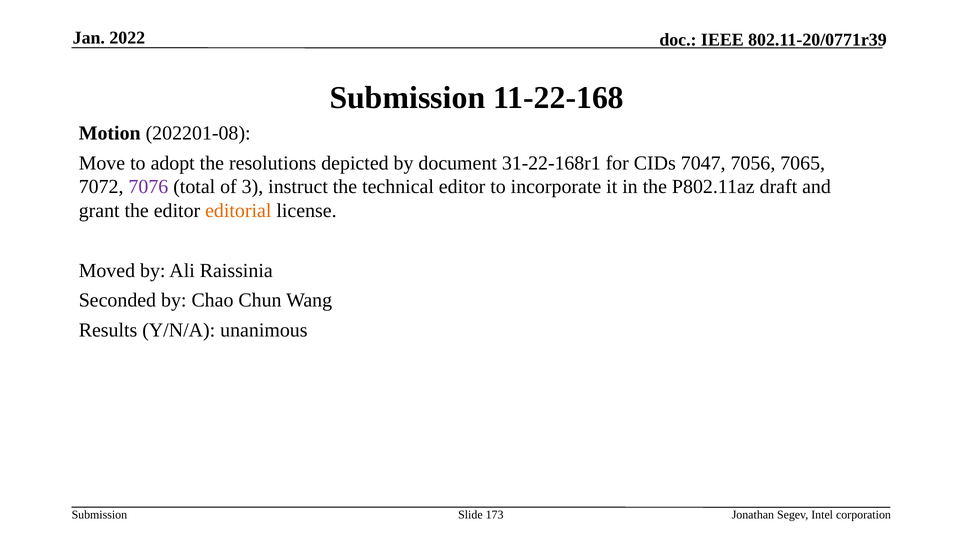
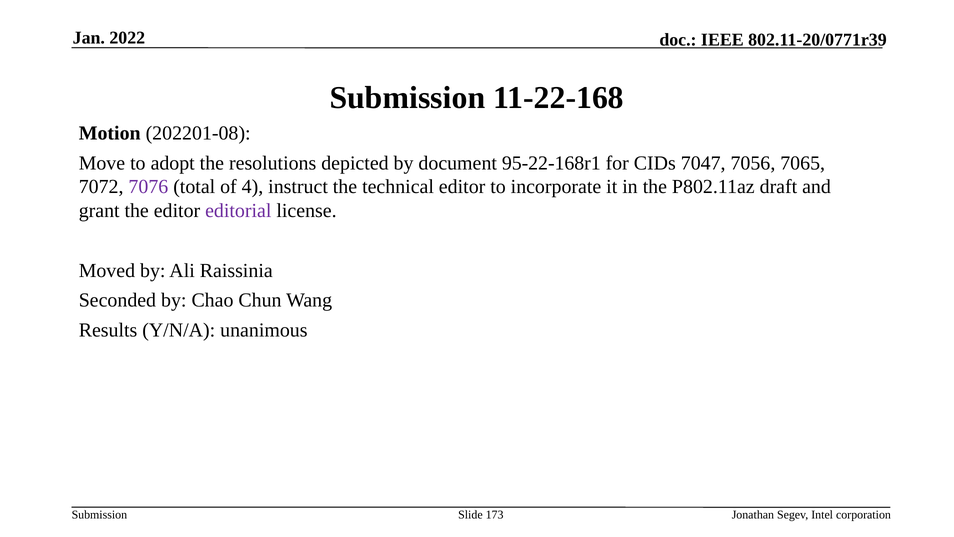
31-22-168r1: 31-22-168r1 -> 95-22-168r1 (551, 163)
3: 3 -> 4 (252, 187)
editorial colour: orange -> purple (238, 211)
